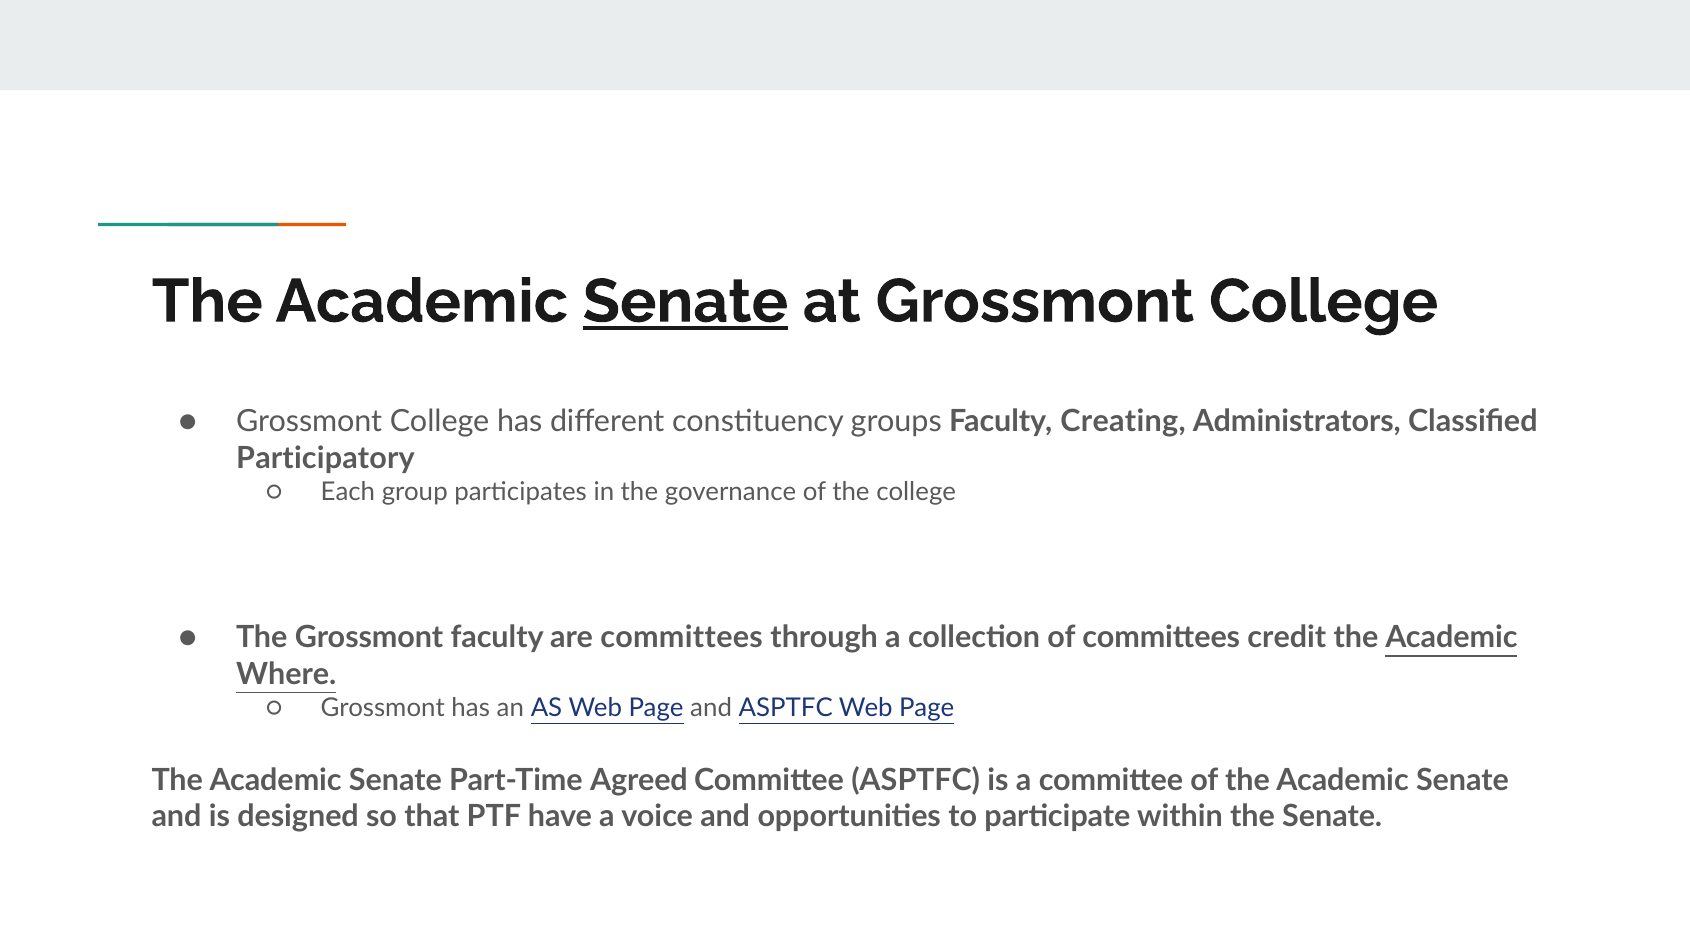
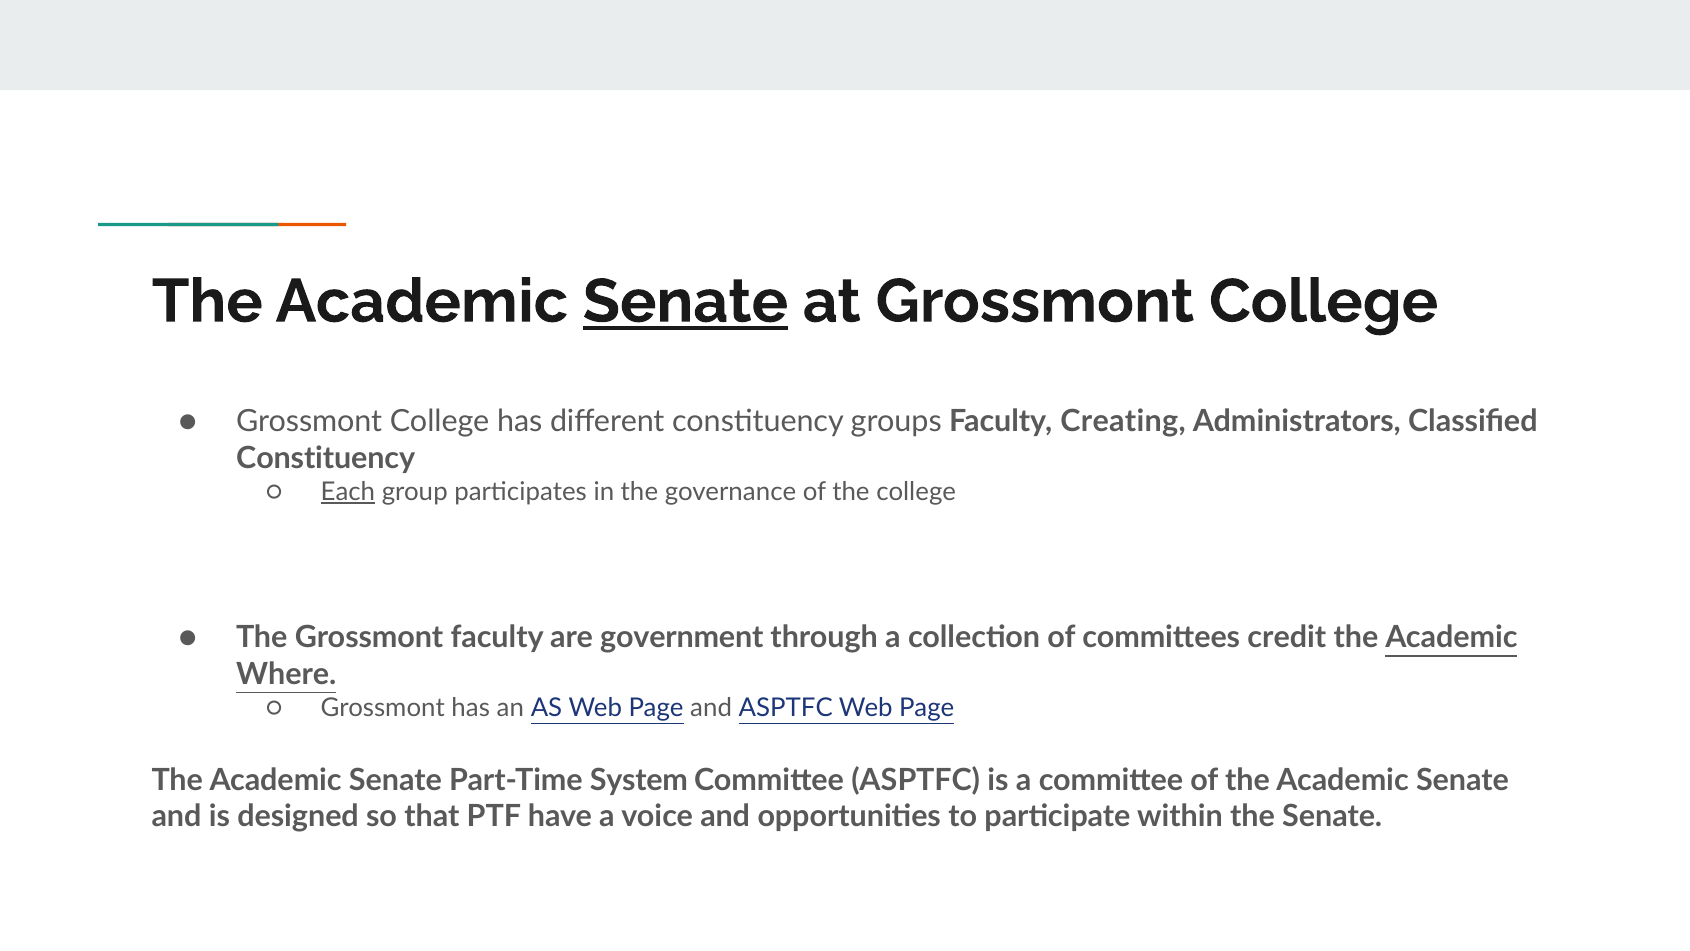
Participatory: Participatory -> Constituency (326, 458)
Each underline: none -> present (348, 492)
are committees: committees -> government (682, 638)
Agreed: Agreed -> System (639, 780)
